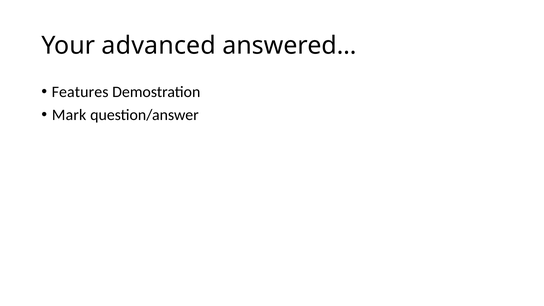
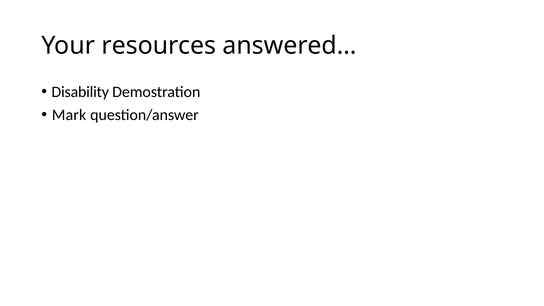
advanced: advanced -> resources (159, 46)
Features: Features -> Disability (80, 92)
